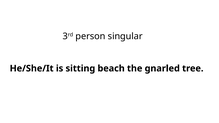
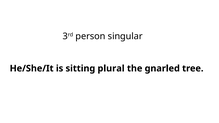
beach: beach -> plural (111, 69)
